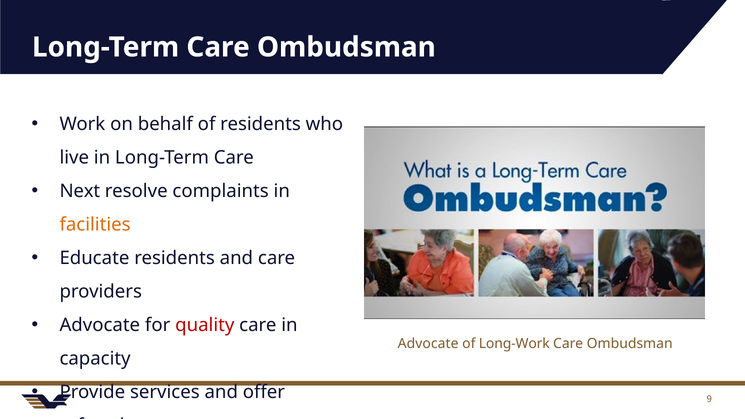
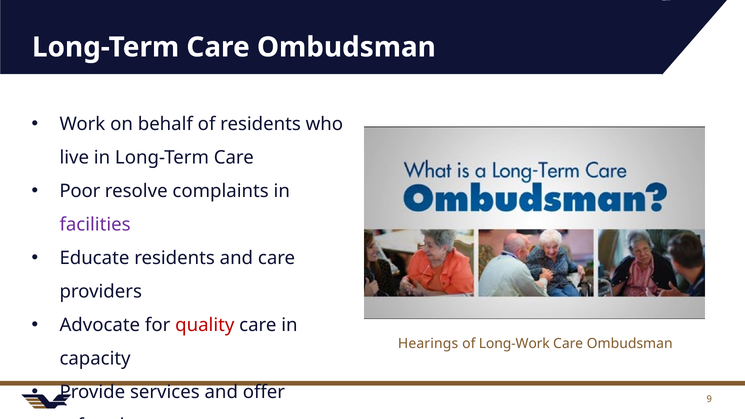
Next: Next -> Poor (80, 191)
facilities colour: orange -> purple (95, 225)
Advocate: Advocate -> Hearings (428, 344)
